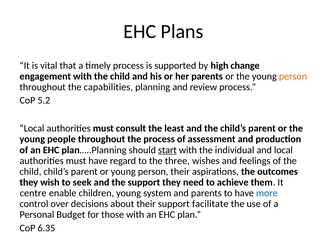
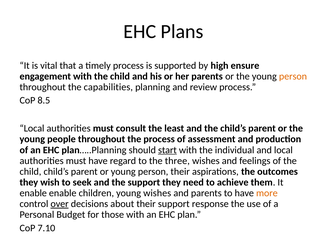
change: change -> ensure (245, 66)
5.2: 5.2 -> 8.5 (44, 101)
centre: centre -> enable (33, 193)
young system: system -> wishes (157, 193)
more colour: blue -> orange (267, 193)
over underline: none -> present (60, 204)
facilitate: facilitate -> response (210, 204)
6.35: 6.35 -> 7.10 (46, 228)
